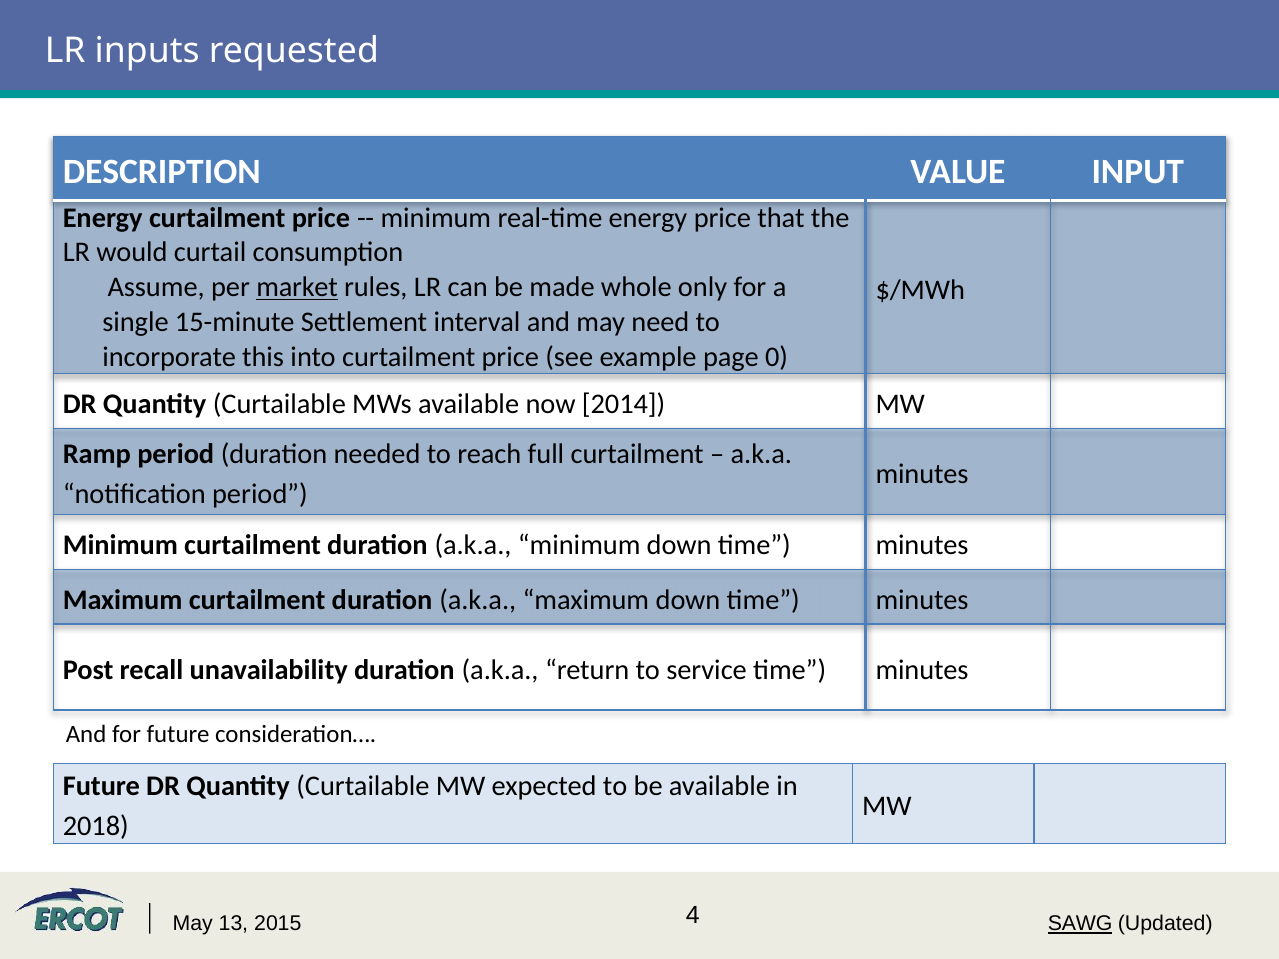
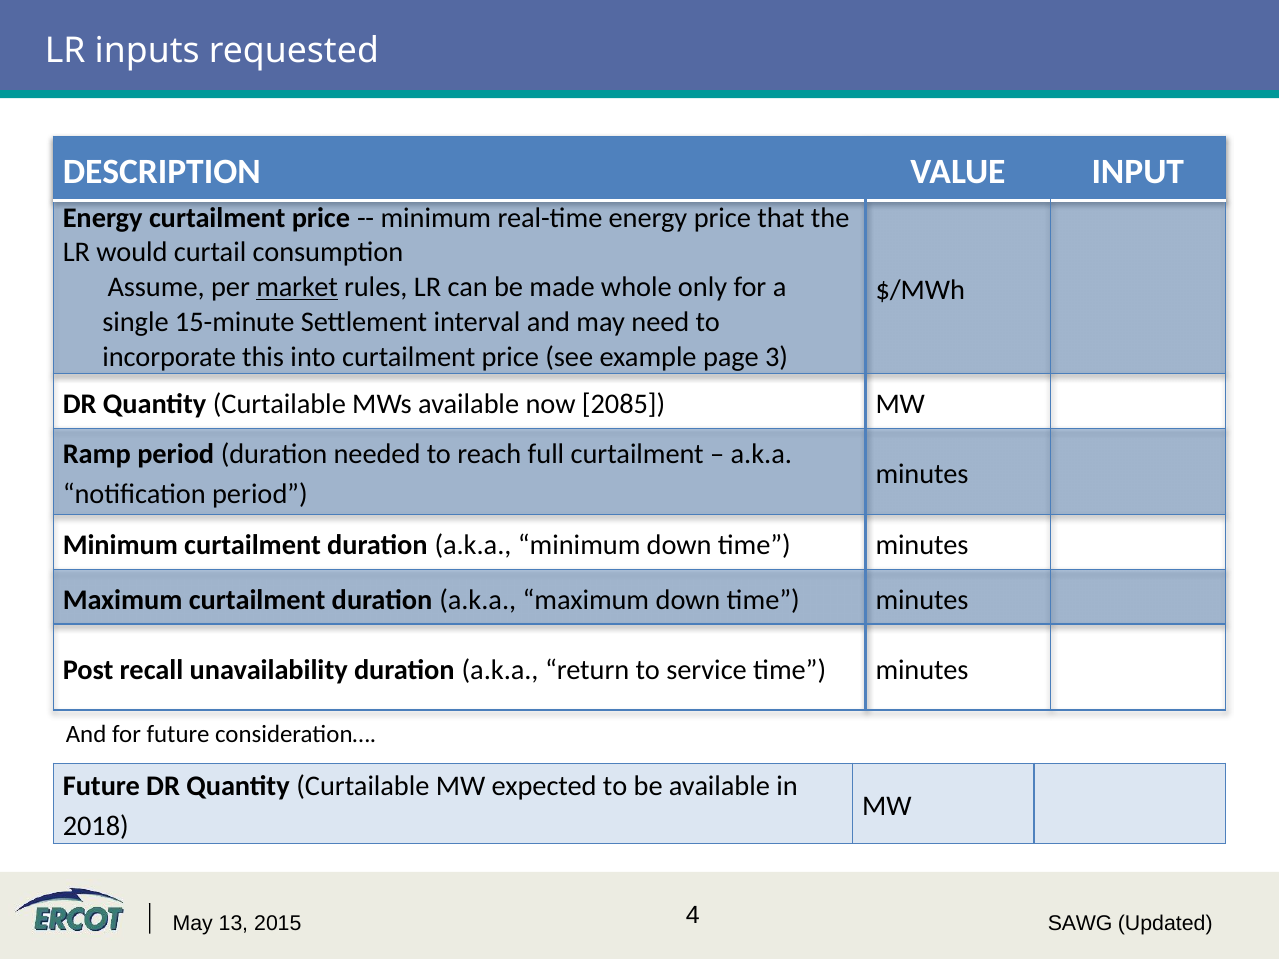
0: 0 -> 3 (776, 357)
2014: 2014 -> 2085 (624, 404)
SAWG underline: present -> none (1080, 924)
